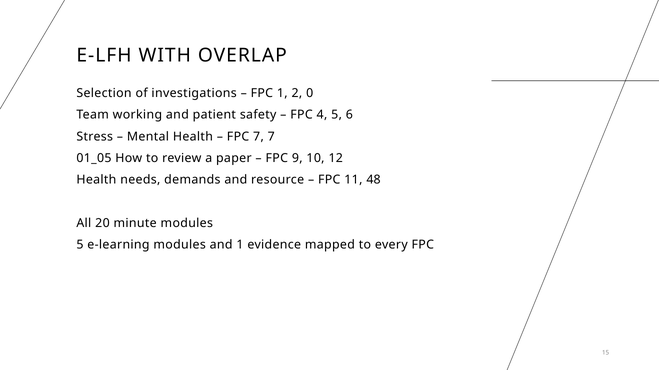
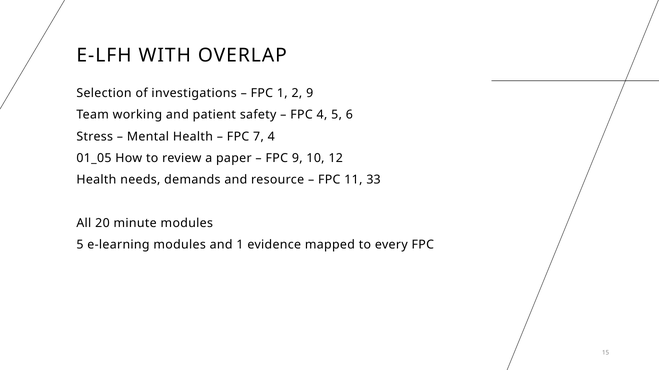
2 0: 0 -> 9 (310, 93)
7 7: 7 -> 4 (271, 137)
48: 48 -> 33 (374, 180)
